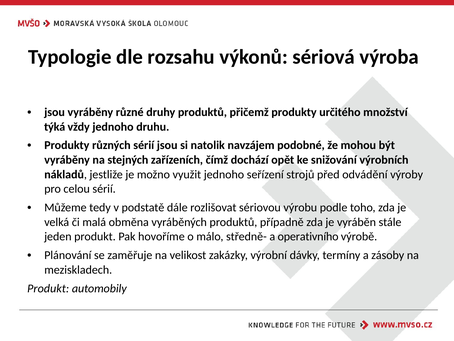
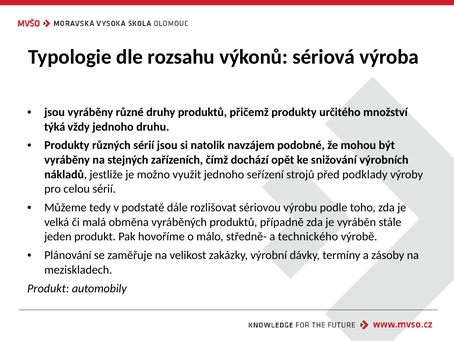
odvádění: odvádění -> podklady (365, 174)
operativního: operativního -> technického (308, 236)
